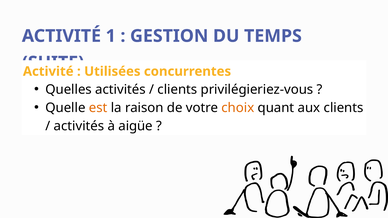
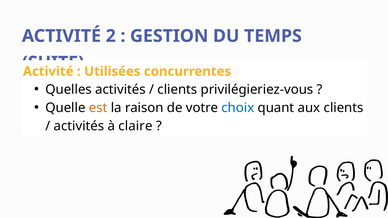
1: 1 -> 2 (111, 36)
choix colour: orange -> blue (238, 108)
aigüe: aigüe -> claire (135, 126)
